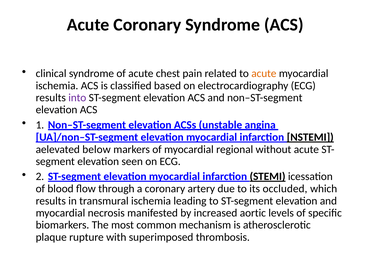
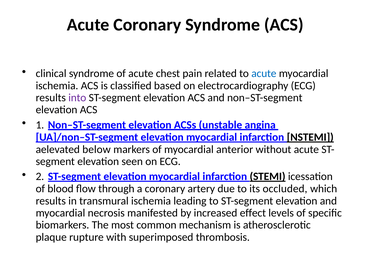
acute colour: orange -> blue (264, 73)
regional: regional -> anterior (235, 149)
aortic: aortic -> effect (253, 213)
